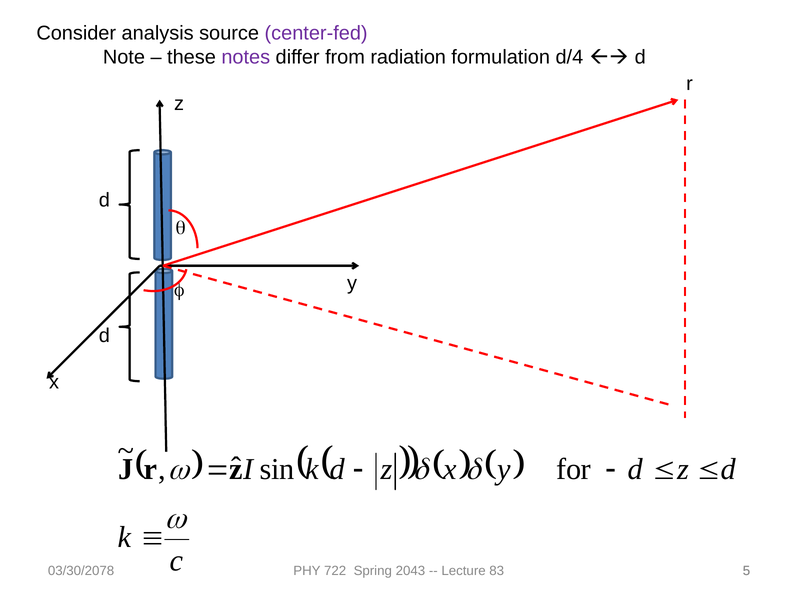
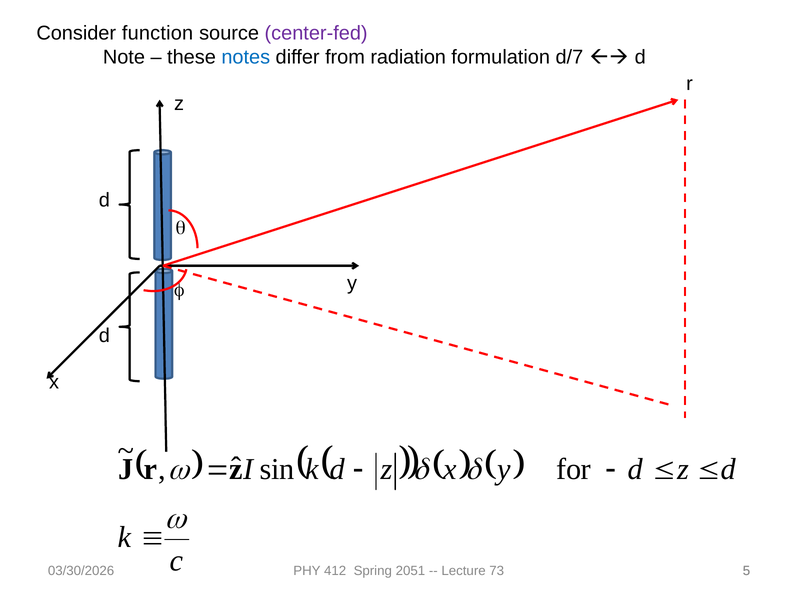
analysis: analysis -> function (158, 33)
notes colour: purple -> blue (246, 57)
d/4: d/4 -> d/7 (569, 57)
03/30/2078: 03/30/2078 -> 03/30/2026 (81, 572)
722: 722 -> 412 (335, 572)
2043: 2043 -> 2051 (410, 572)
83: 83 -> 73 (497, 572)
